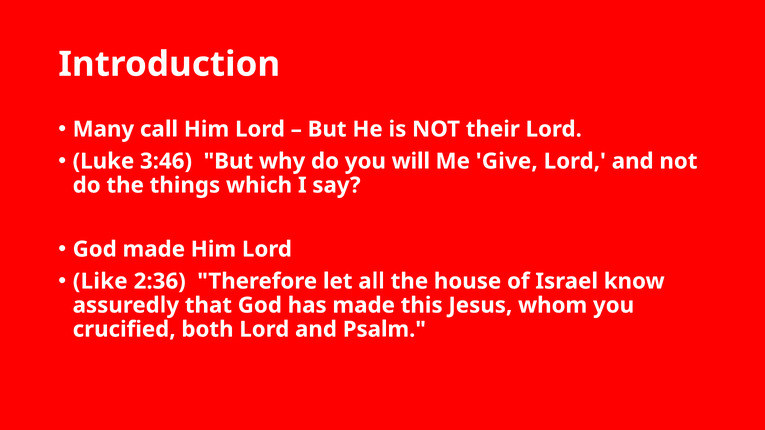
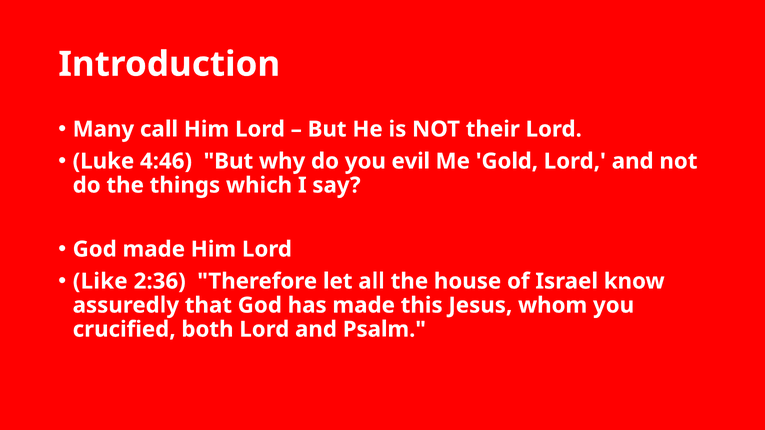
3:46: 3:46 -> 4:46 (166, 161)
will: will -> evil (411, 161)
Give: Give -> Gold (507, 161)
